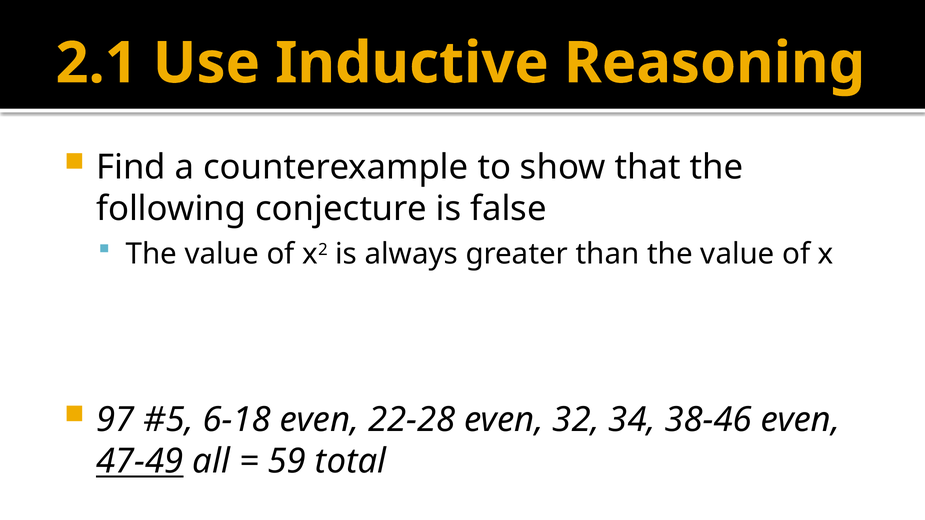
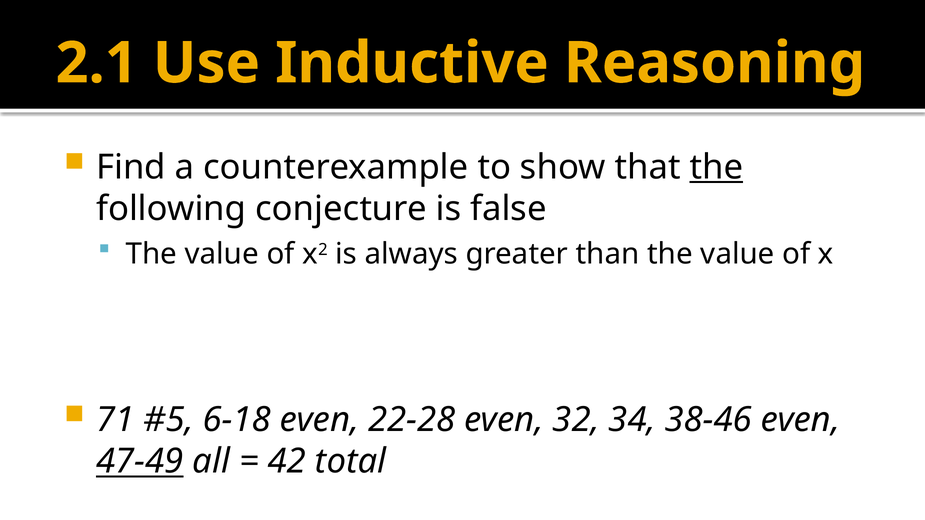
the underline: none -> present (716, 167)
97: 97 -> 71 (115, 420)
59: 59 -> 42 (287, 462)
